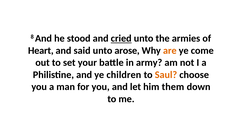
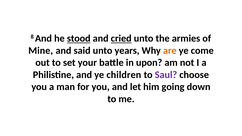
stood underline: none -> present (79, 39)
Heart: Heart -> Mine (41, 51)
arose: arose -> years (127, 51)
army: army -> upon (149, 63)
Saul colour: orange -> purple (166, 75)
them: them -> going (173, 87)
